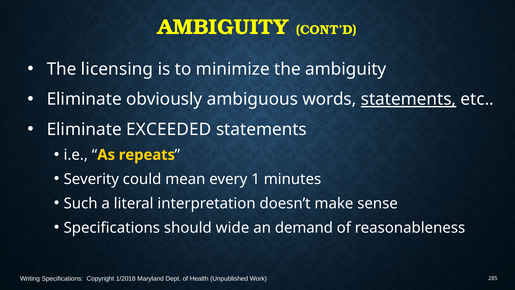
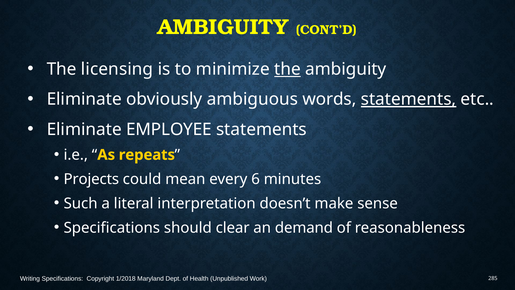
the underline: none -> present (287, 69)
EXCEEDED: EXCEEDED -> EMPLOYEE (169, 129)
Severity: Severity -> Projects (91, 179)
1: 1 -> 6 (256, 179)
wide: wide -> clear (233, 227)
